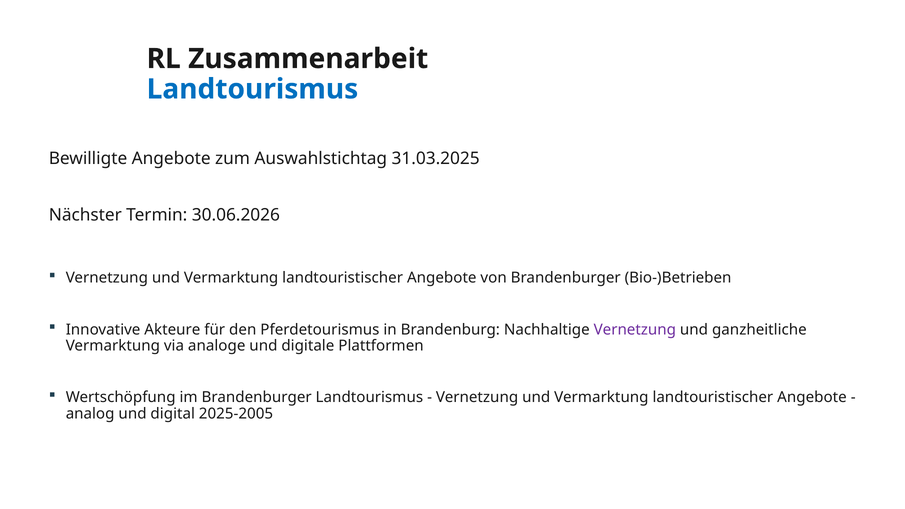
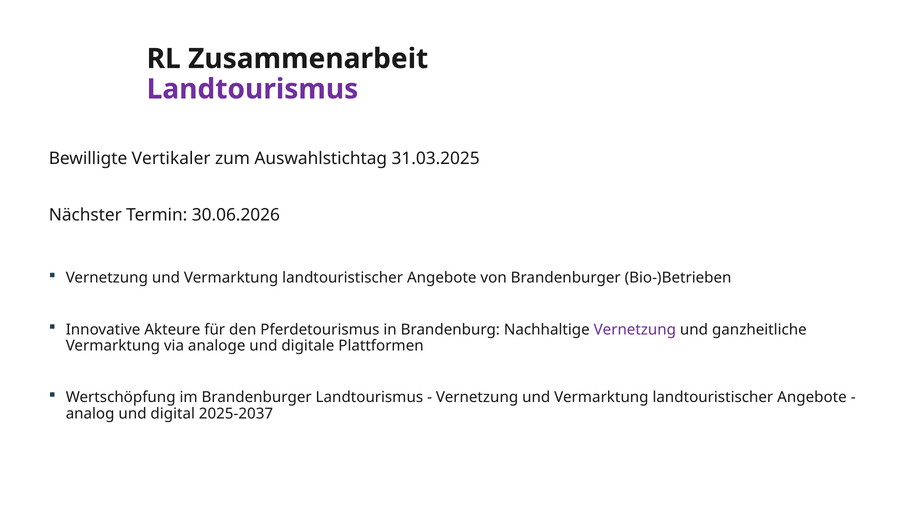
Landtourismus colour: blue -> purple (252, 89)
Bewilligte Angebote: Angebote -> Vertikaler (171, 159)
2025-2005: 2025-2005 -> 2025-2037 (236, 414)
